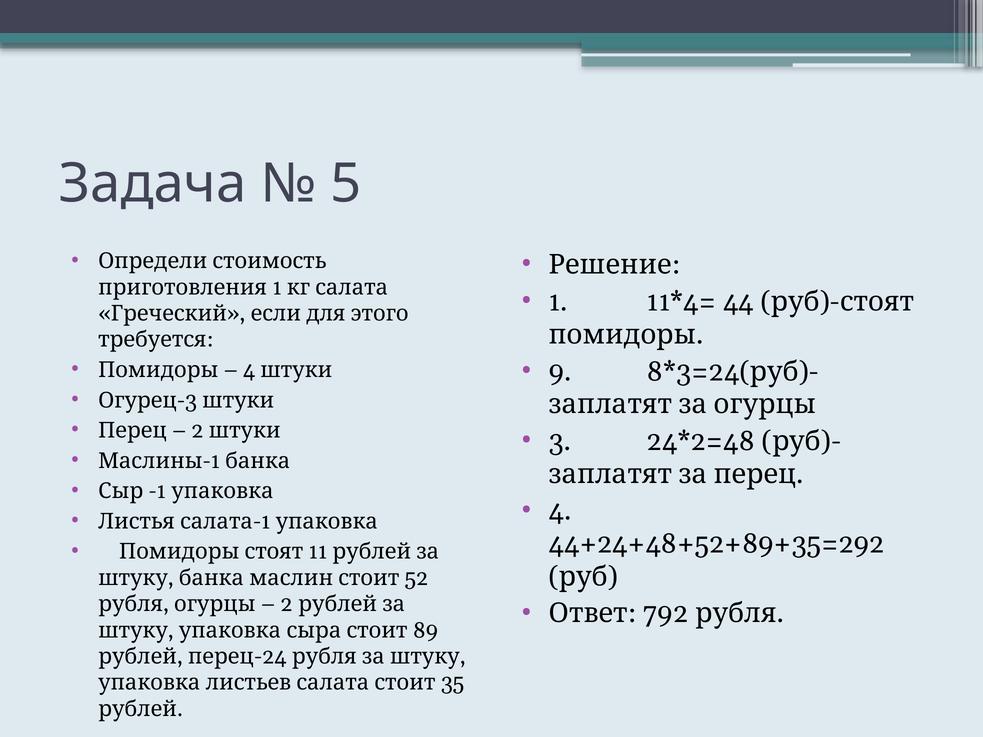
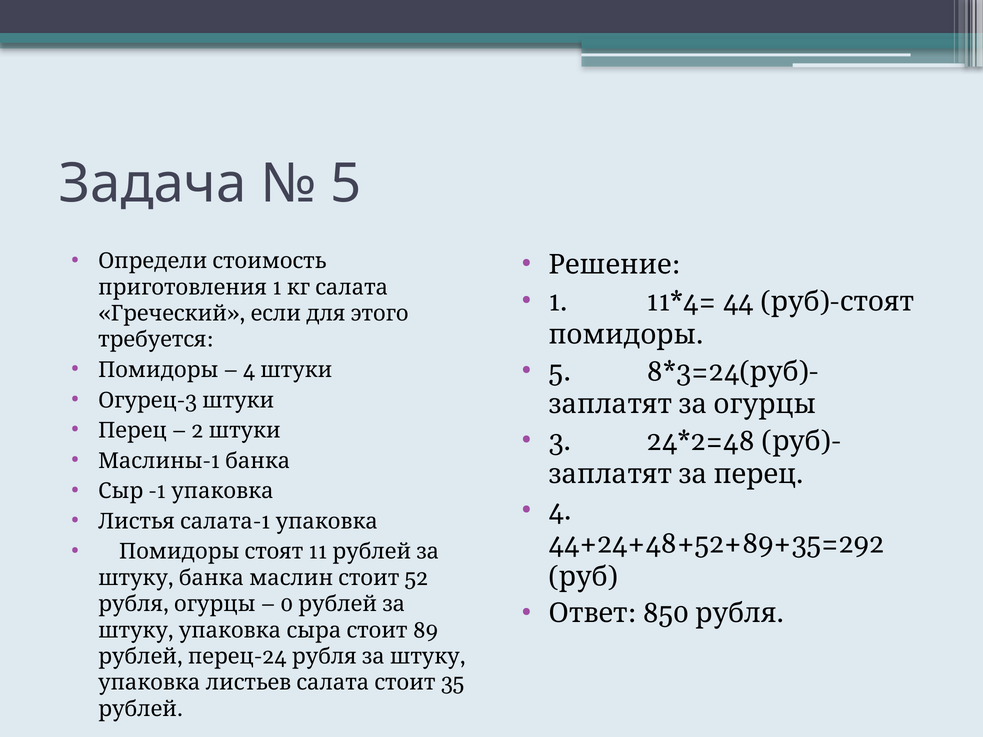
9: 9 -> 5 (560, 372)
2: 2 -> 0 (287, 604)
792: 792 -> 850 (666, 614)
